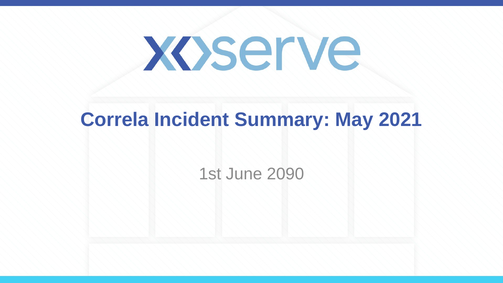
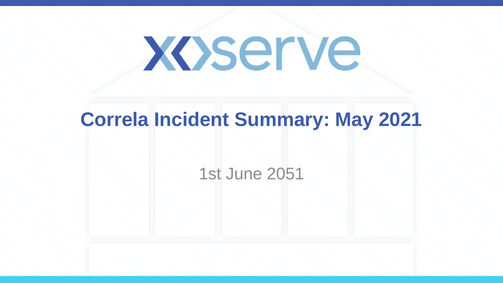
2090: 2090 -> 2051 (285, 174)
